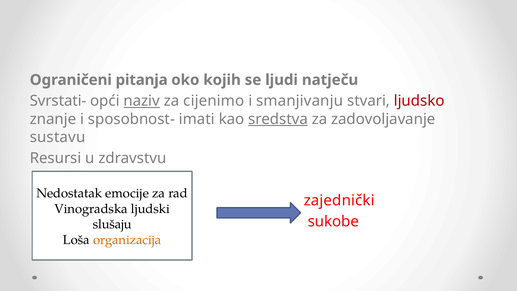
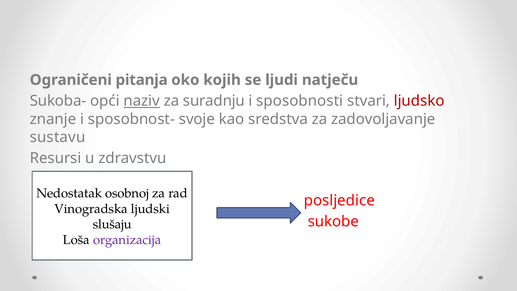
Svrstati-: Svrstati- -> Sukoba- (58, 101)
cijenimo: cijenimo -> suradnju (214, 101)
smanjivanju: smanjivanju -> sposobnosti (300, 101)
imati: imati -> svoje (197, 119)
sredstva underline: present -> none (278, 119)
emocije: emocije -> osobnoj (127, 193)
zajednički: zajednički -> posljedice (339, 200)
organizacija colour: orange -> purple (127, 240)
